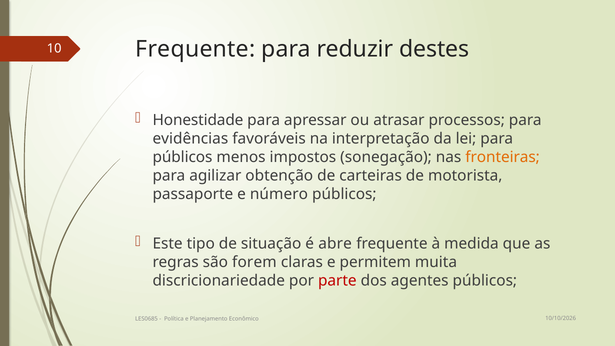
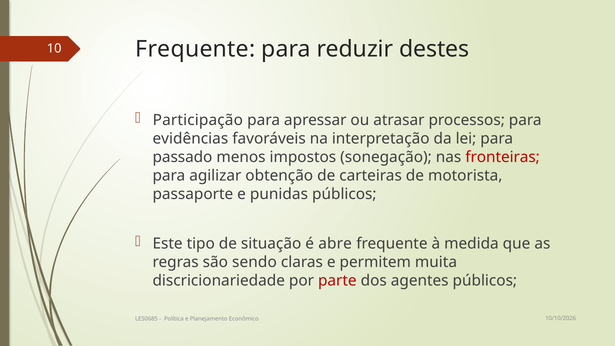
Honestidade: Honestidade -> Participação (198, 120)
públicos: públicos -> passado (182, 157)
fronteiras colour: orange -> red (503, 157)
número: número -> punidas (279, 194)
forem: forem -> sendo (254, 262)
